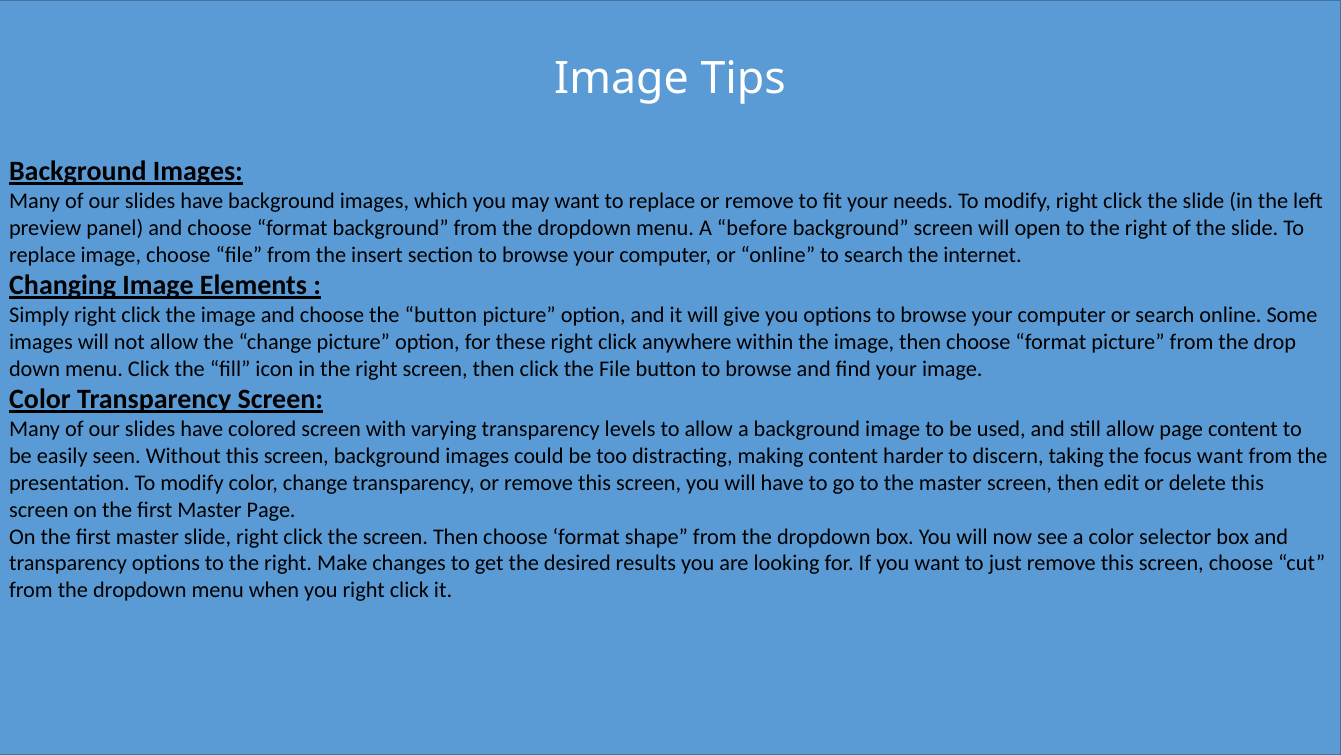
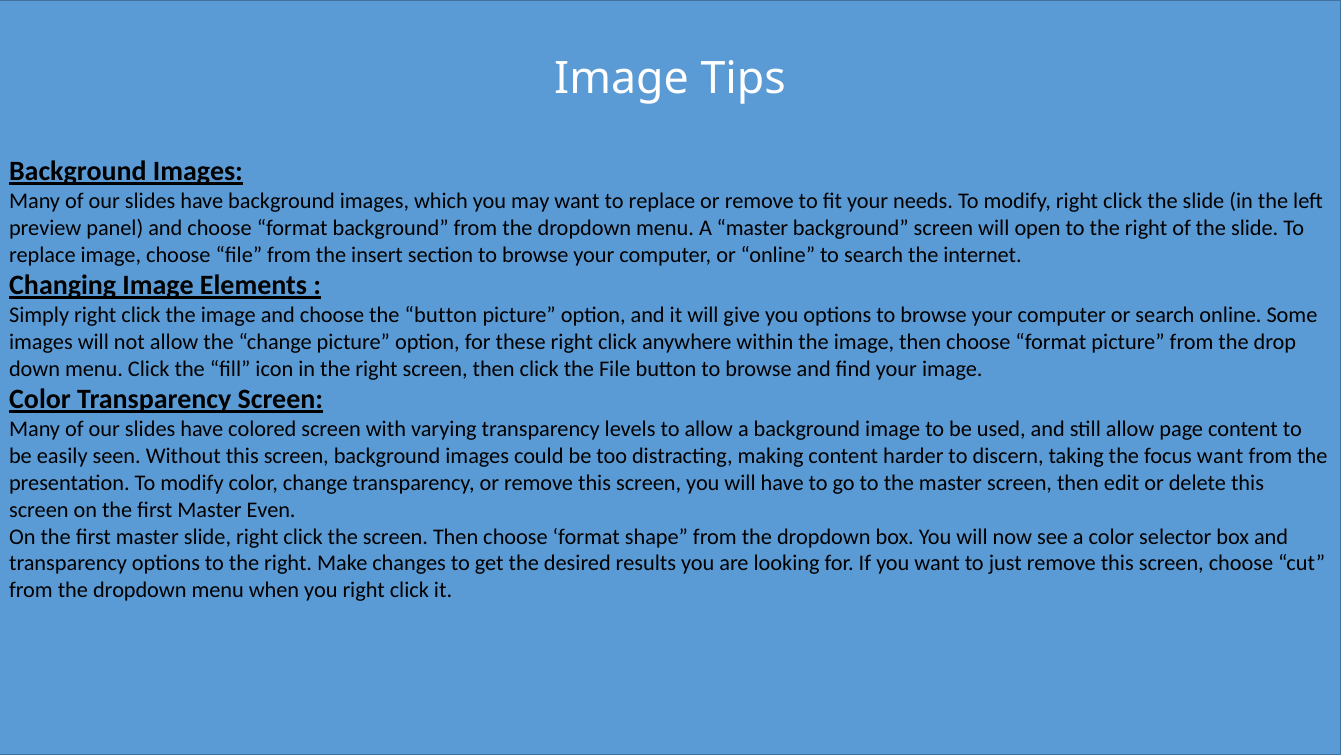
A before: before -> master (752, 228)
Master Page: Page -> Even (271, 509)
